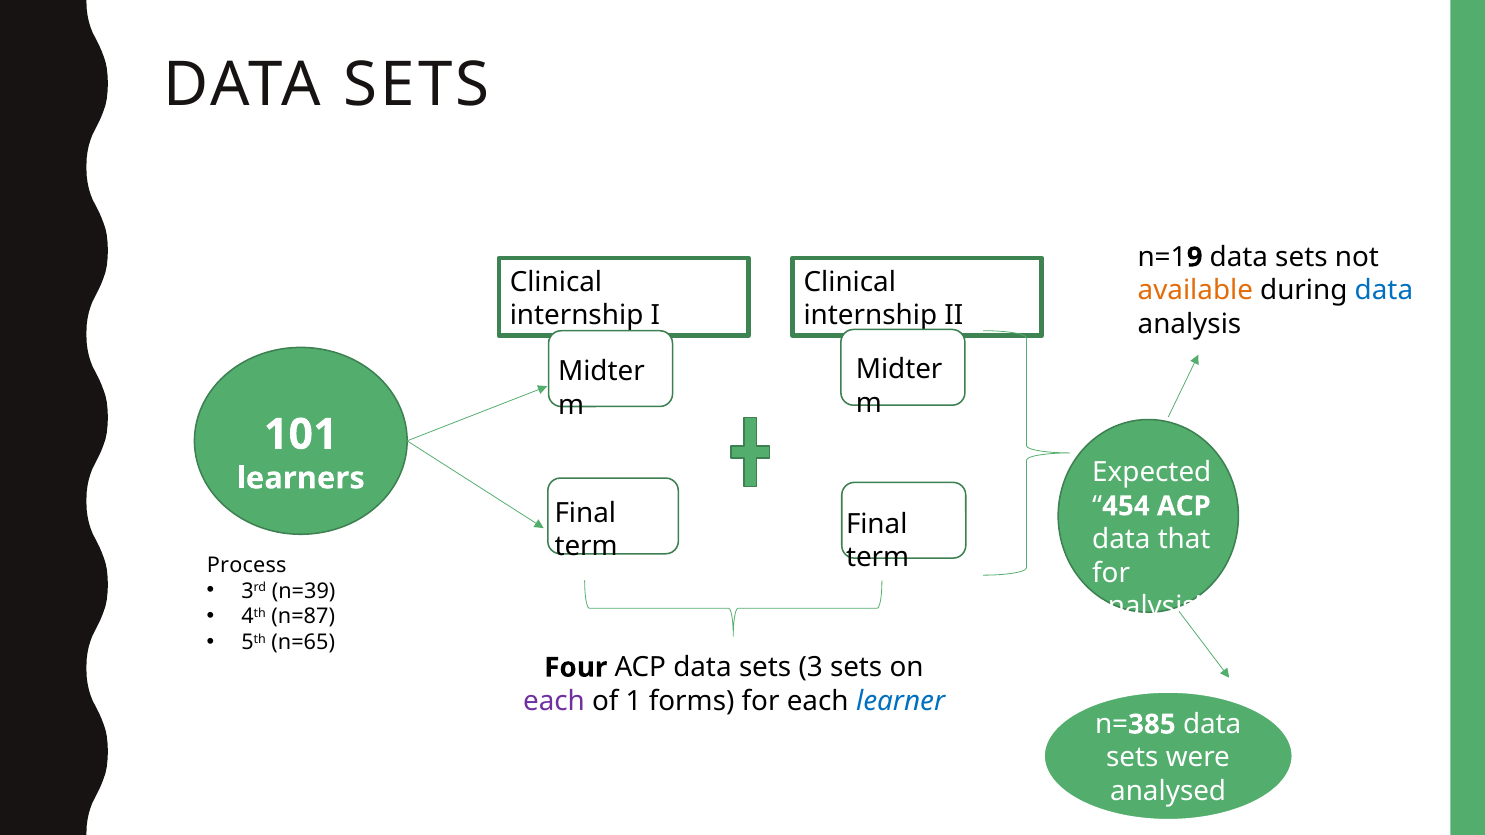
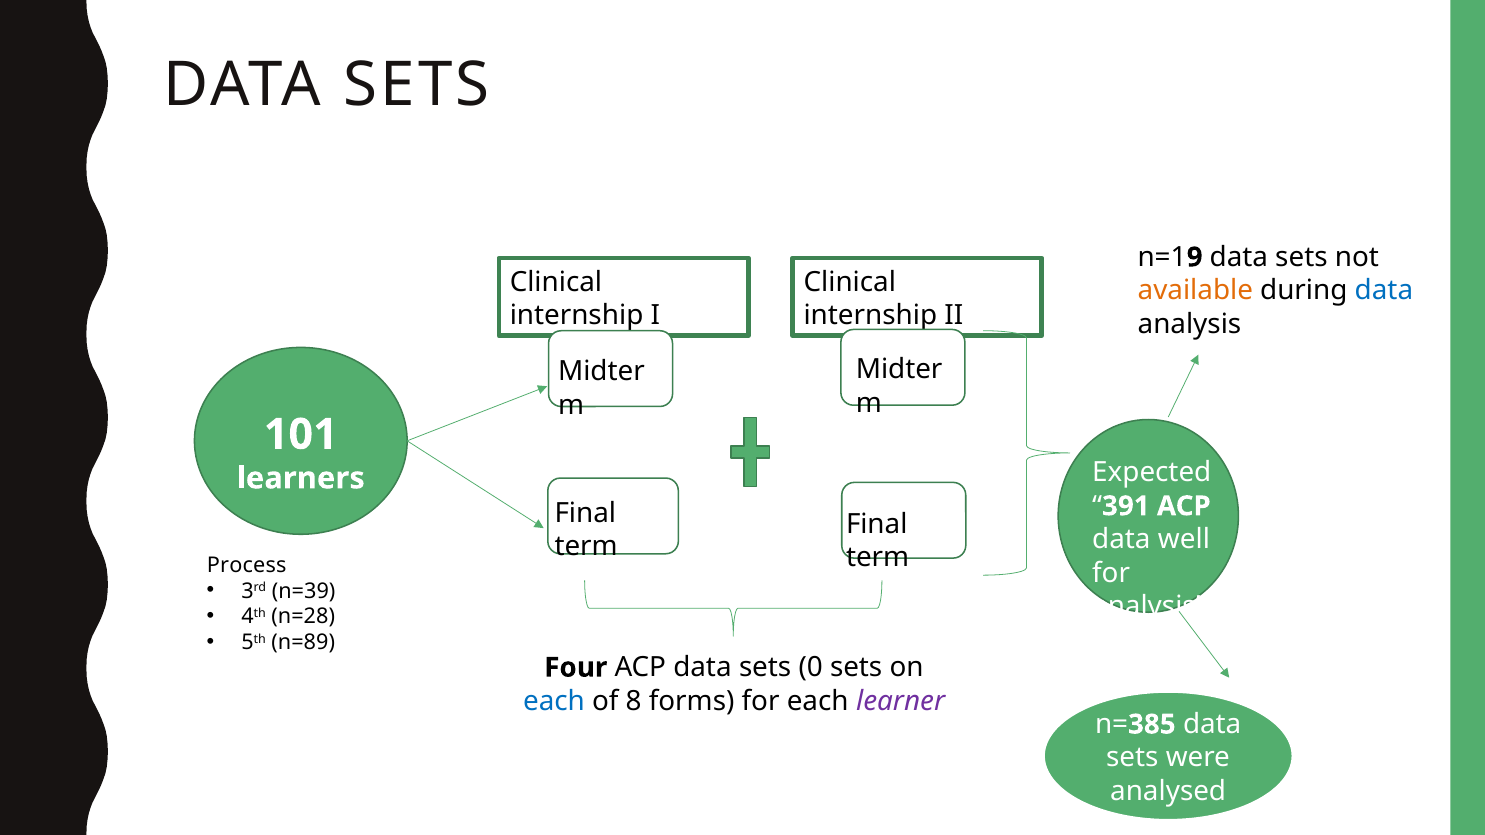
454: 454 -> 391 (1126, 506)
that: that -> well (1184, 540)
n=87: n=87 -> n=28 (303, 617)
n=65: n=65 -> n=89 (303, 643)
3: 3 -> 0 (811, 668)
each colour: purple -> blue (554, 701)
1: 1 -> 8 (634, 701)
learner colour: blue -> purple (901, 701)
